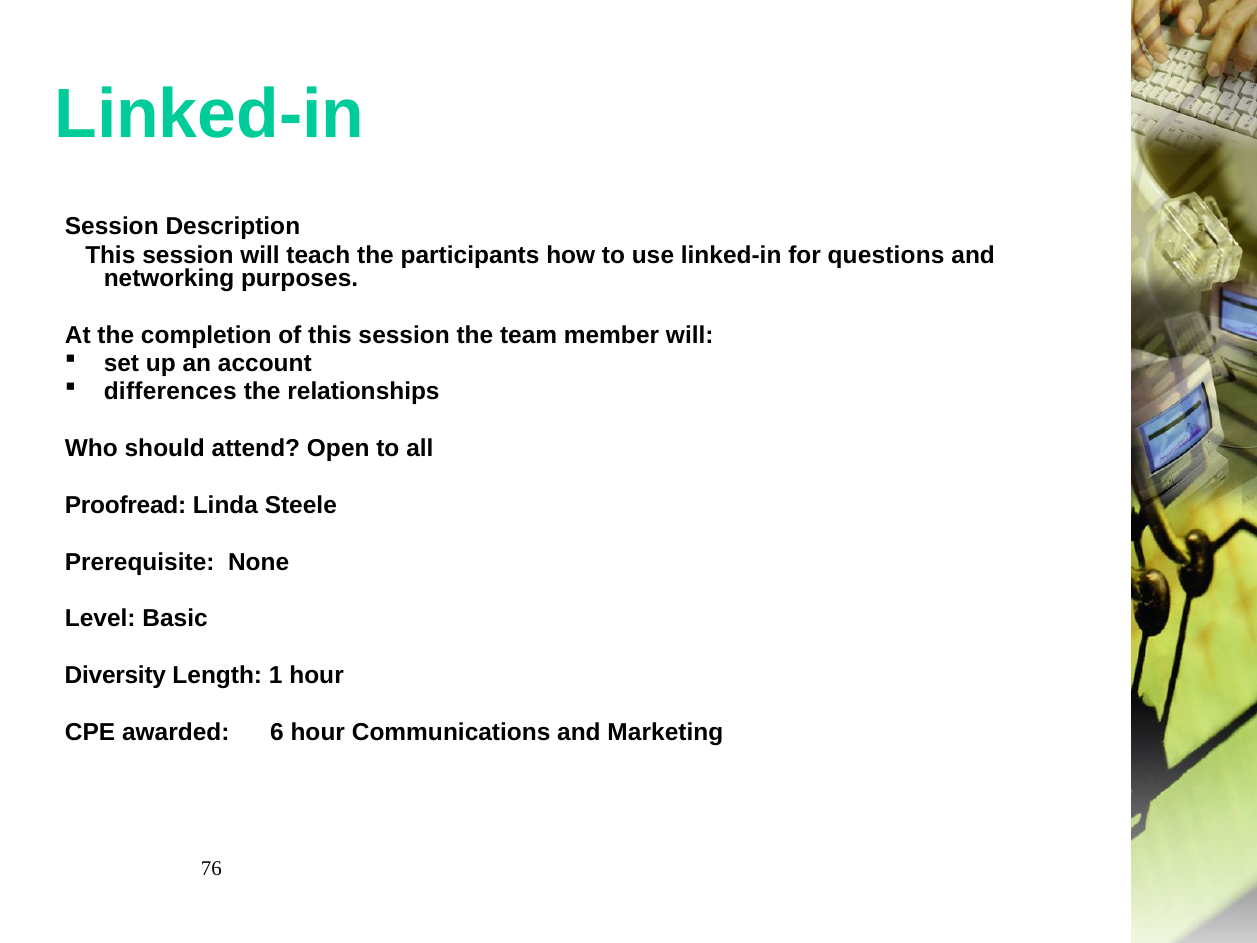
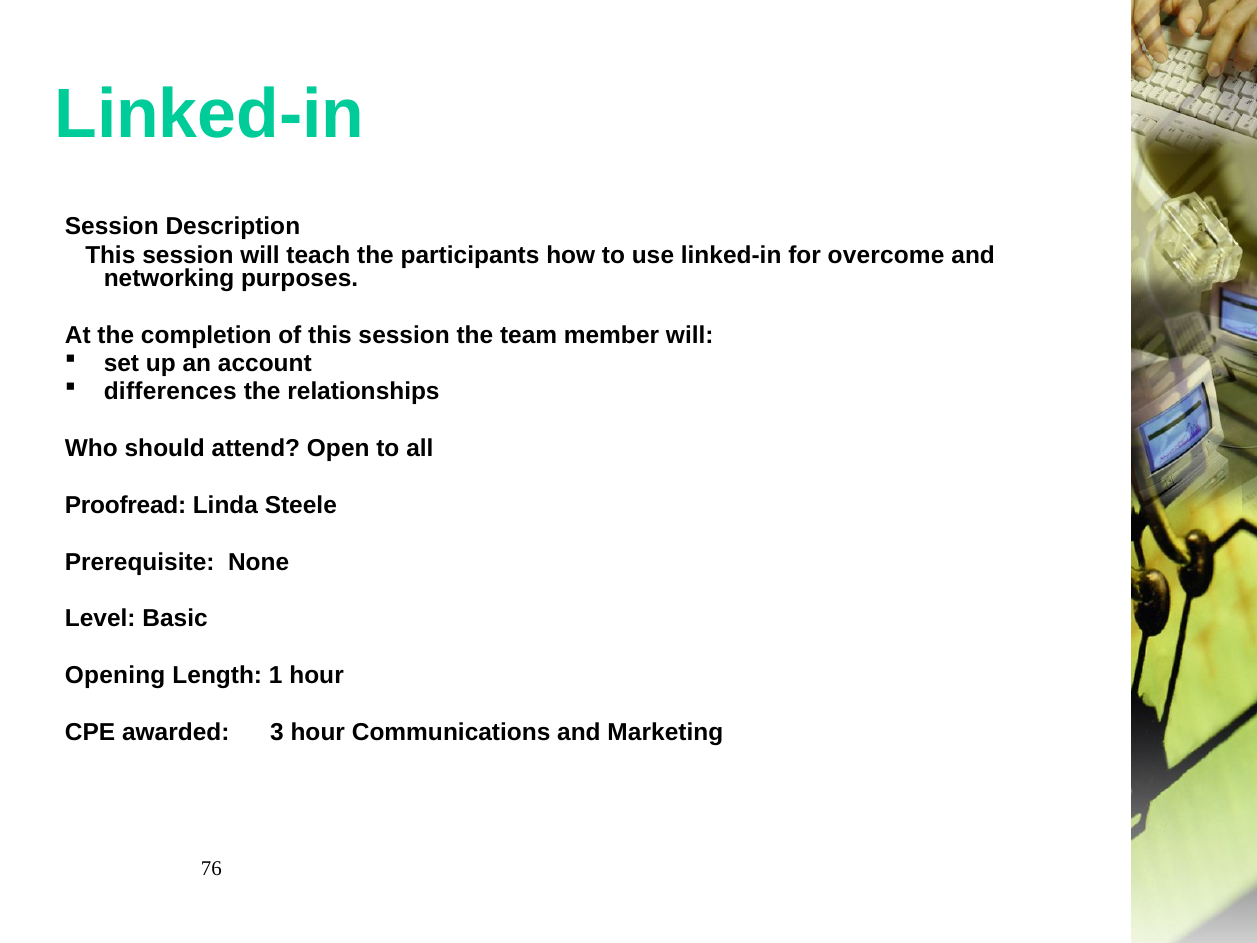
questions: questions -> overcome (886, 255)
Diversity: Diversity -> Opening (115, 675)
6: 6 -> 3 (277, 732)
